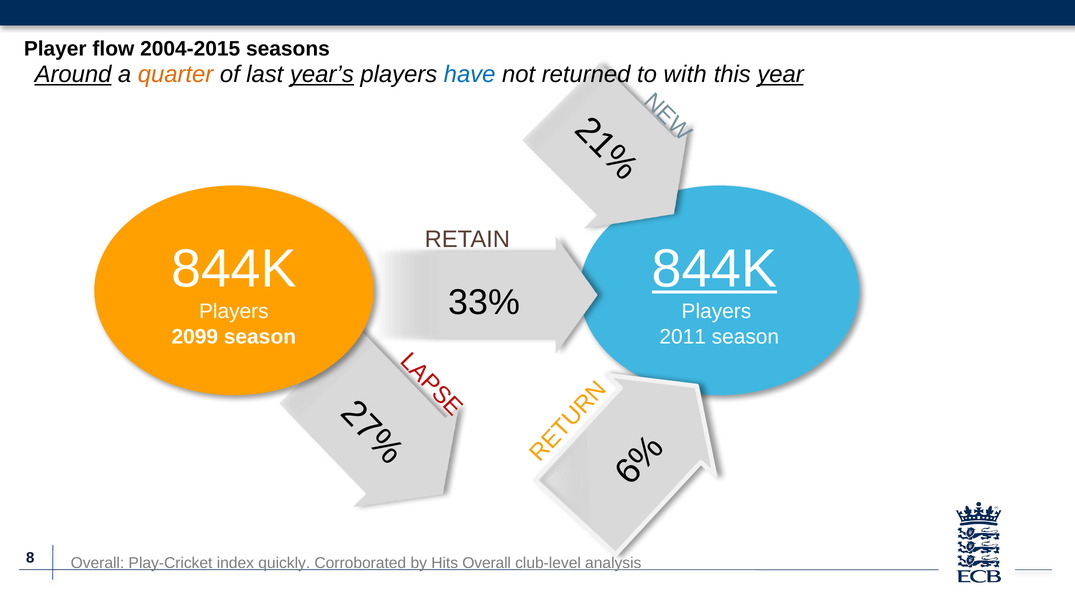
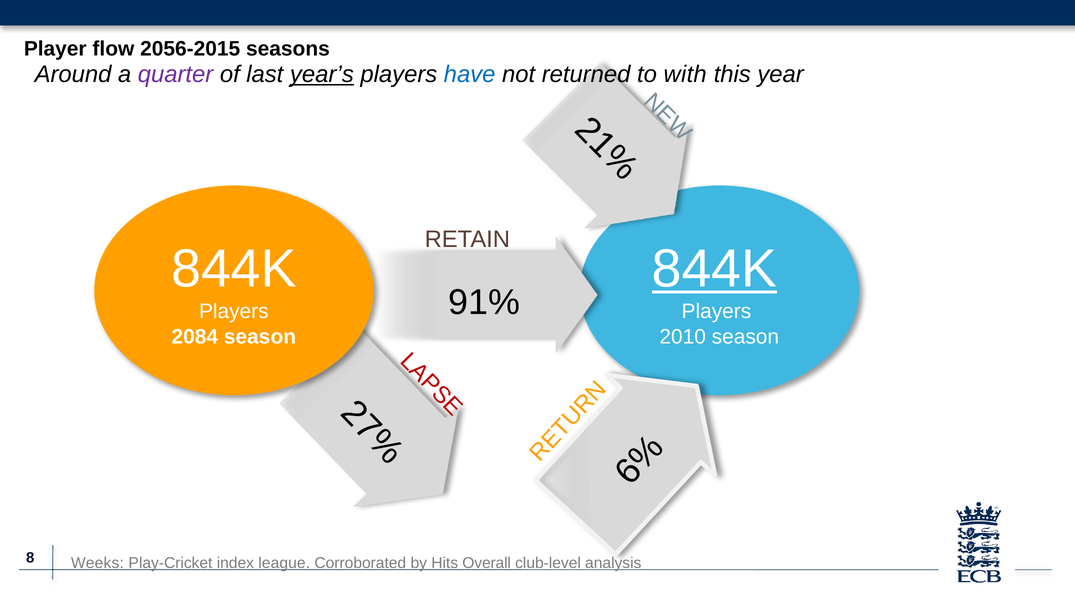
2004-2015: 2004-2015 -> 2056-2015 (190, 49)
Around underline: present -> none (73, 74)
quarter colour: orange -> purple (176, 74)
year underline: present -> none (781, 74)
33%: 33% -> 91% (484, 302)
2099: 2099 -> 2084 (195, 336)
2011: 2011 -> 2010 (683, 336)
Overall: Overall -> Weeks (97, 563)
quickly: quickly -> league (284, 563)
